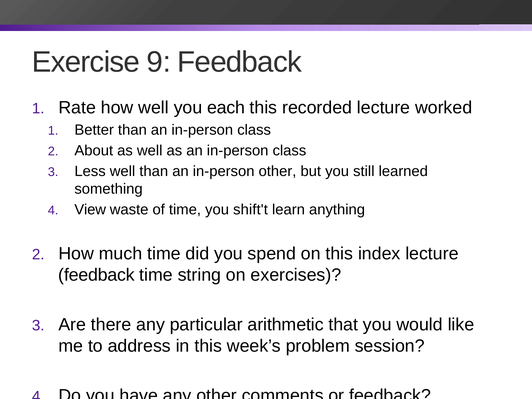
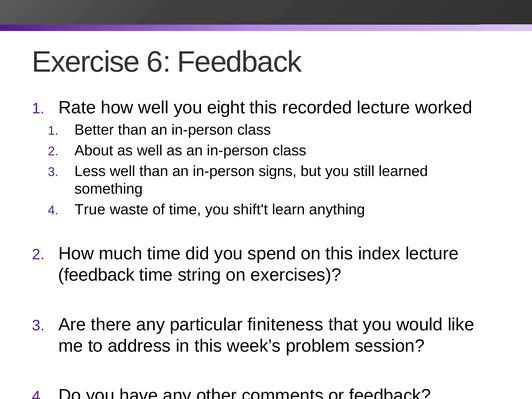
9: 9 -> 6 (159, 62)
each: each -> eight (226, 108)
in-person other: other -> signs (278, 171)
View: View -> True (90, 210)
arithmetic: arithmetic -> finiteness (286, 325)
